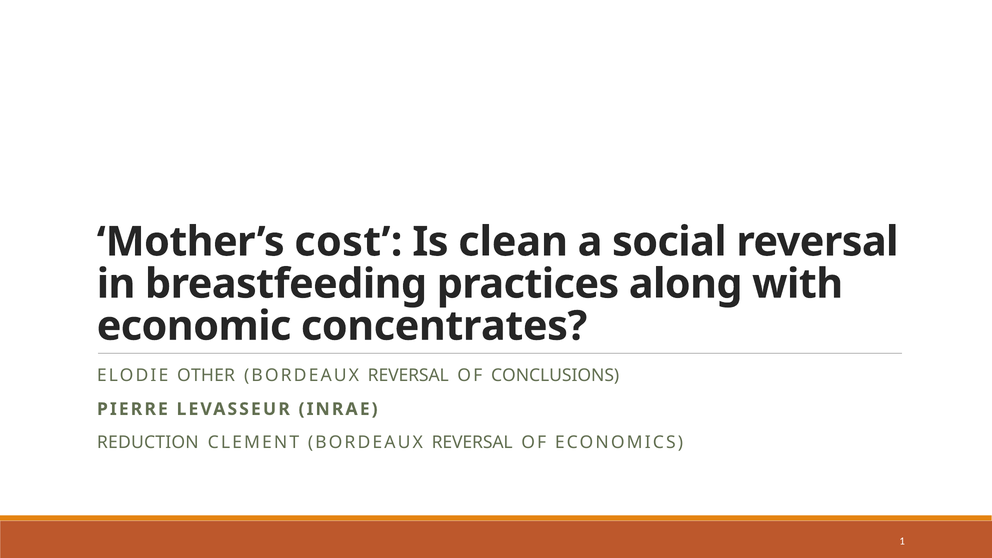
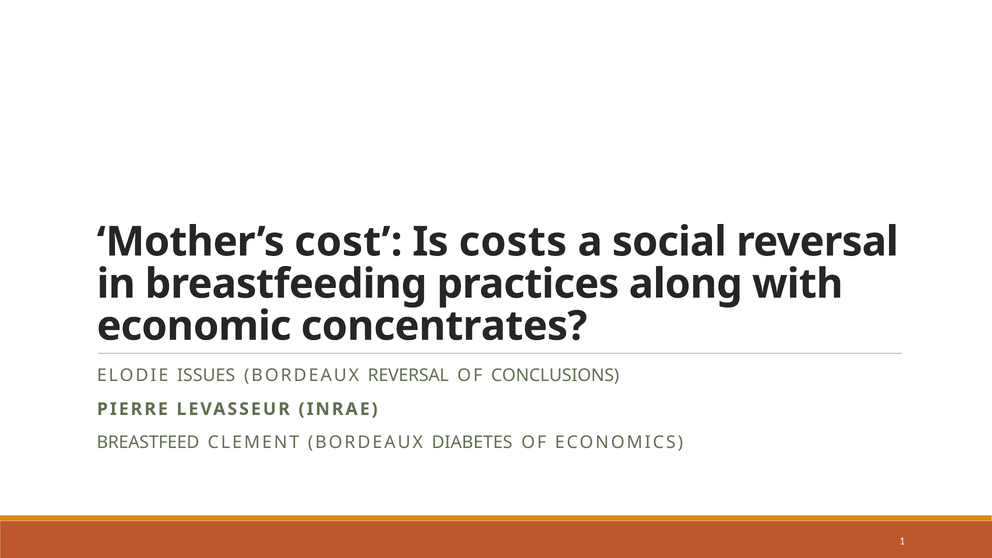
clean: clean -> costs (513, 242)
OTHER: OTHER -> ISSUES (206, 376)
REDUCTION: REDUCTION -> BREASTFEED (148, 443)
CLEMENT BORDEAUX REVERSAL: REVERSAL -> DIABETES (472, 443)
